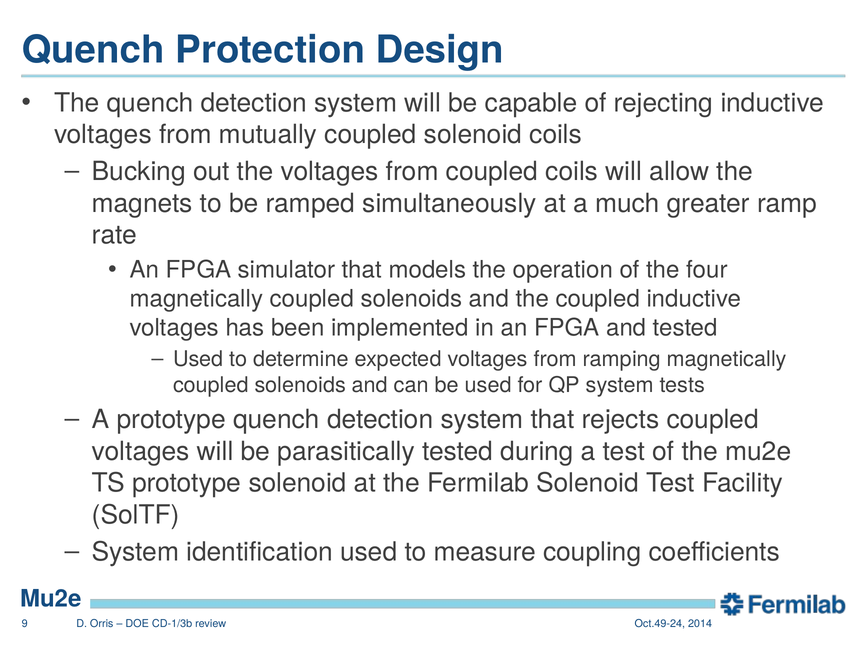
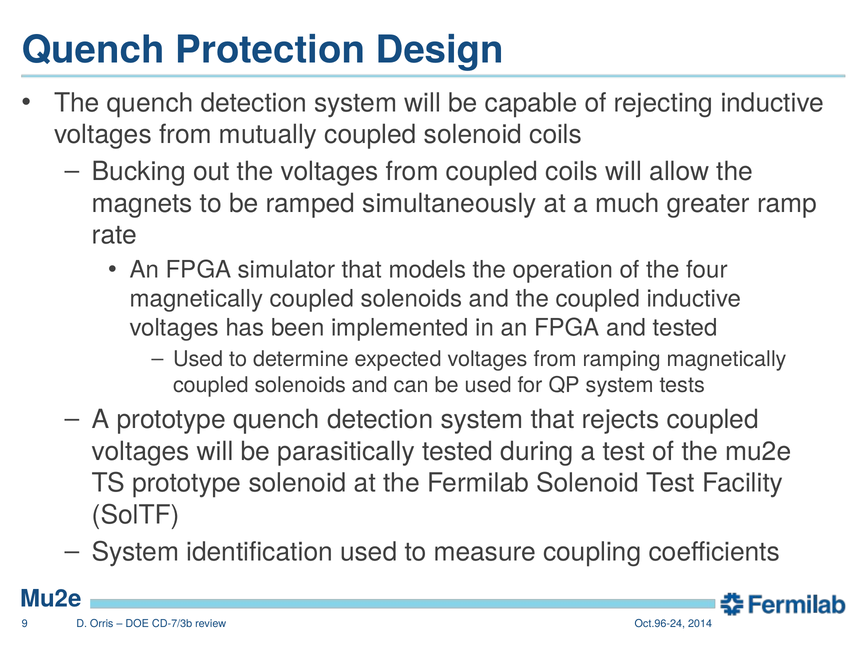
CD-1/3b: CD-1/3b -> CD-7/3b (172, 624)
Oct.49-24: Oct.49-24 -> Oct.96-24 (660, 624)
